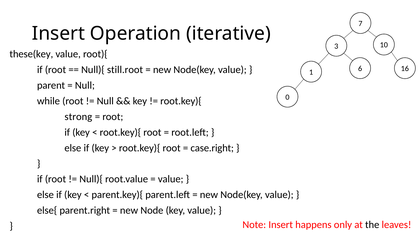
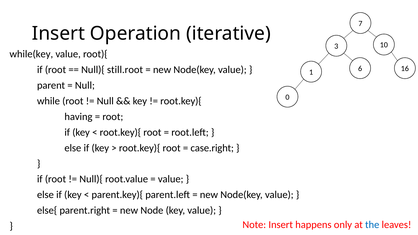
these(key: these(key -> while(key (31, 54)
strong: strong -> having (78, 117)
the colour: black -> blue (372, 225)
